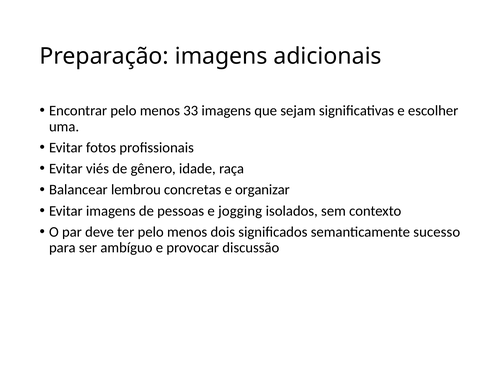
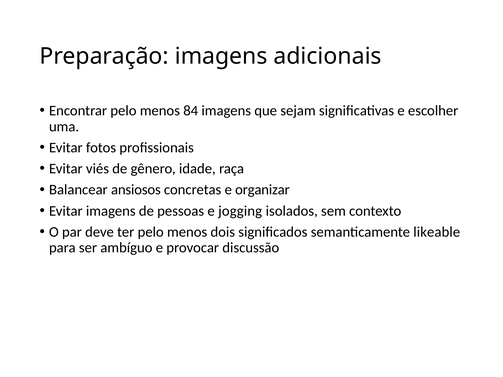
33: 33 -> 84 (191, 111)
lembrou: lembrou -> ansiosos (136, 190)
sucesso: sucesso -> likeable (437, 232)
